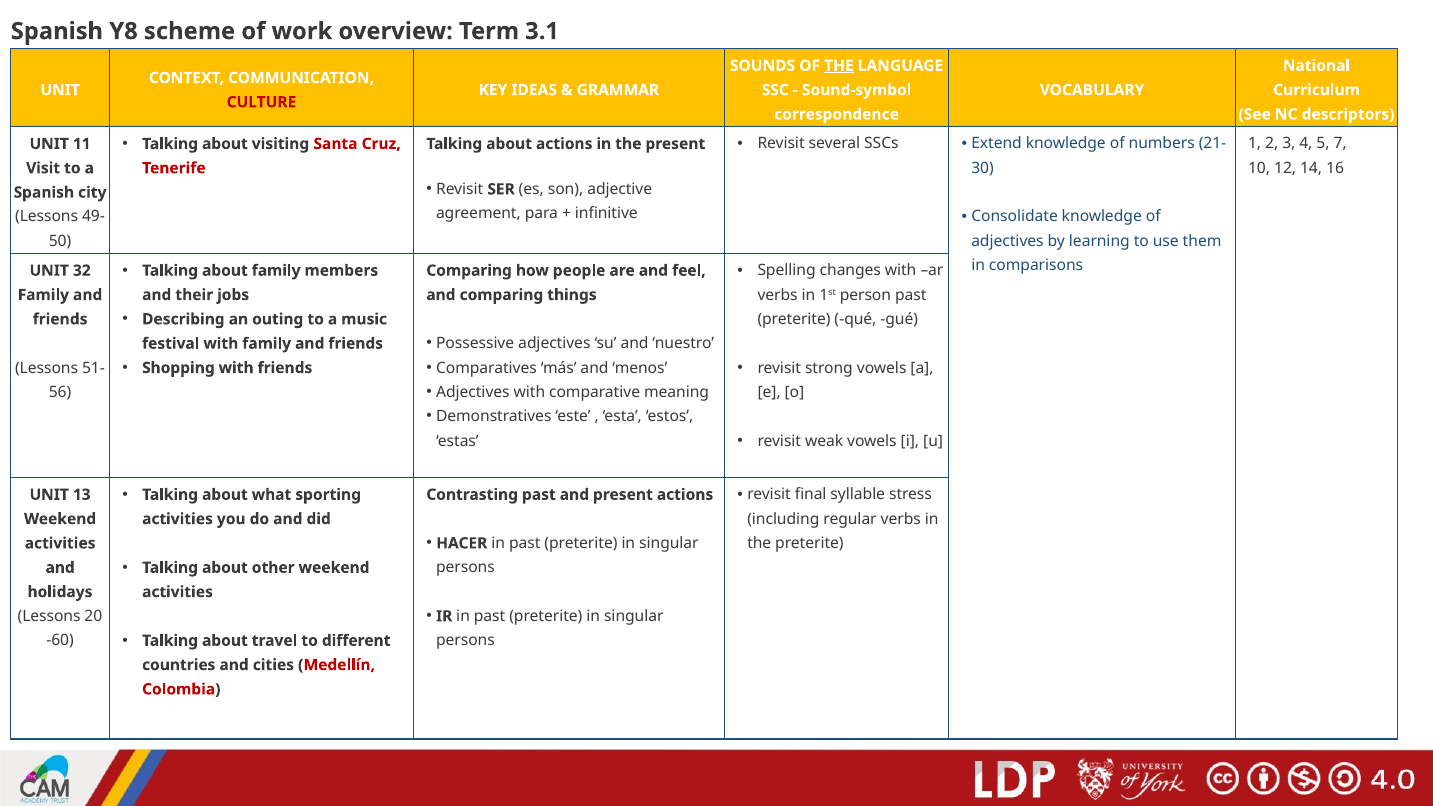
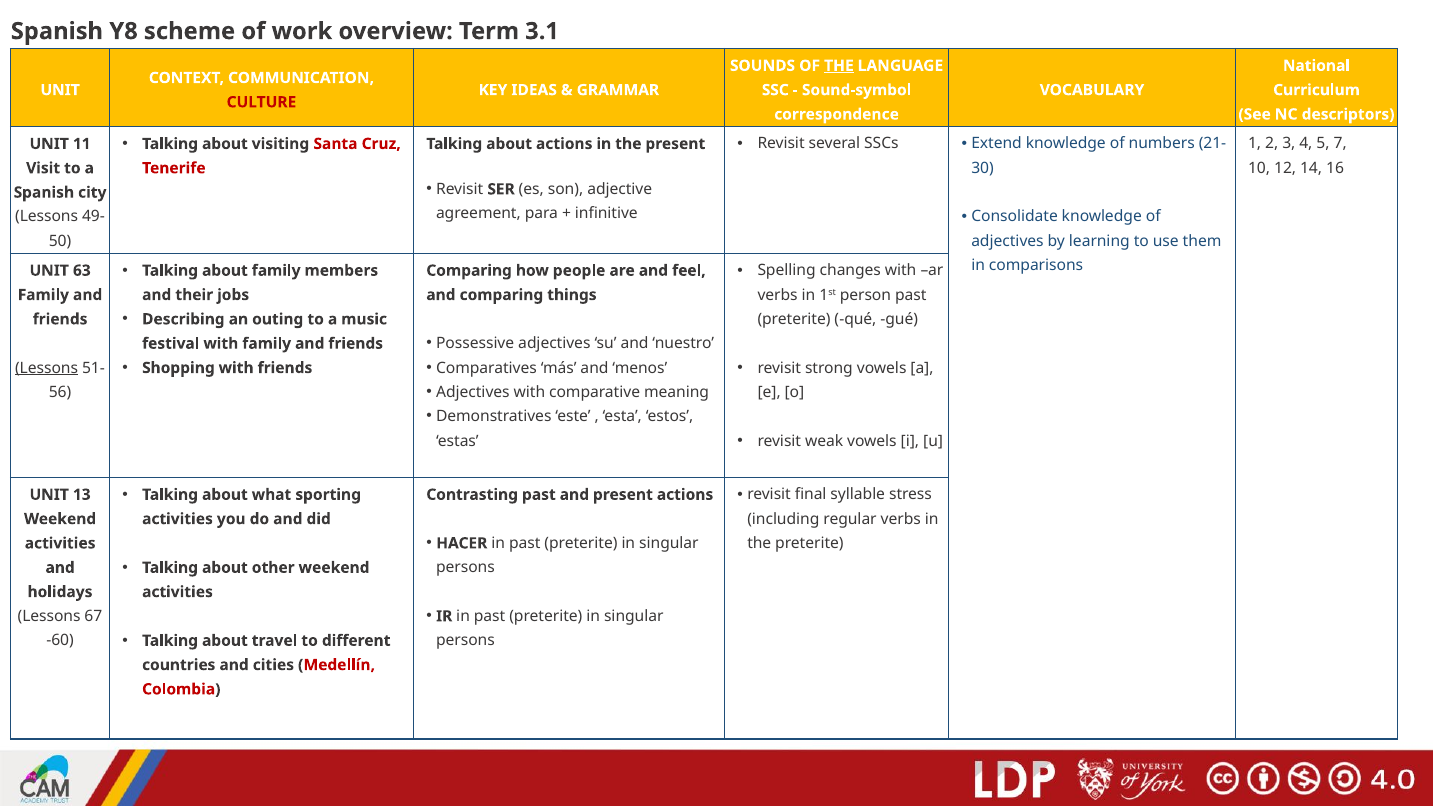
32: 32 -> 63 (82, 271)
Lessons underline: none -> present (47, 368)
20: 20 -> 67 (93, 616)
